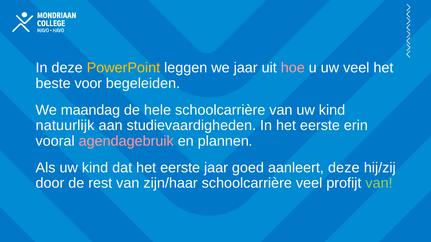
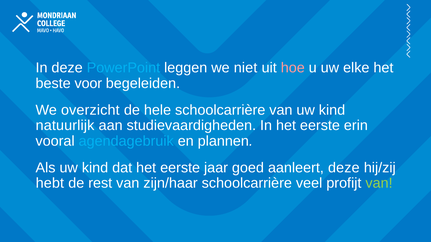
PowerPoint colour: yellow -> light blue (123, 68)
we jaar: jaar -> niet (246, 68)
uw veel: veel -> elke (356, 68)
maandag: maandag -> overzicht (90, 110)
agendagebruik colour: pink -> light blue (126, 141)
door: door -> hebt (50, 184)
